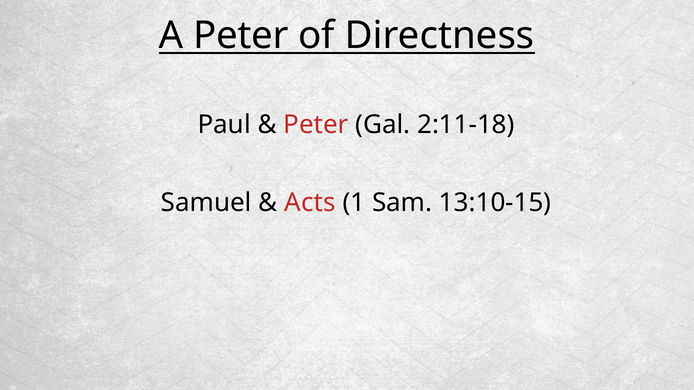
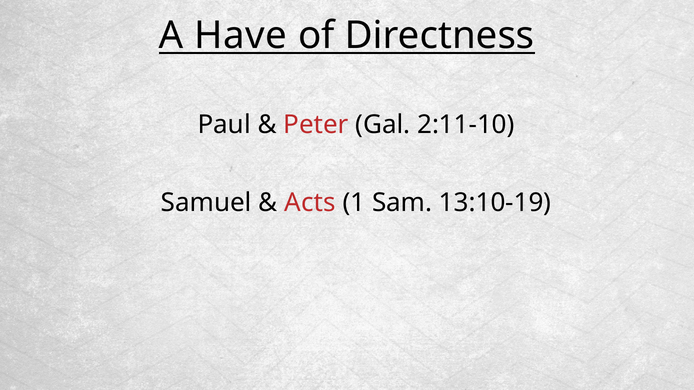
A Peter: Peter -> Have (241, 35)
2:11-18: 2:11-18 -> 2:11-10 (466, 125)
13:10-15: 13:10-15 -> 13:10-19 (495, 203)
